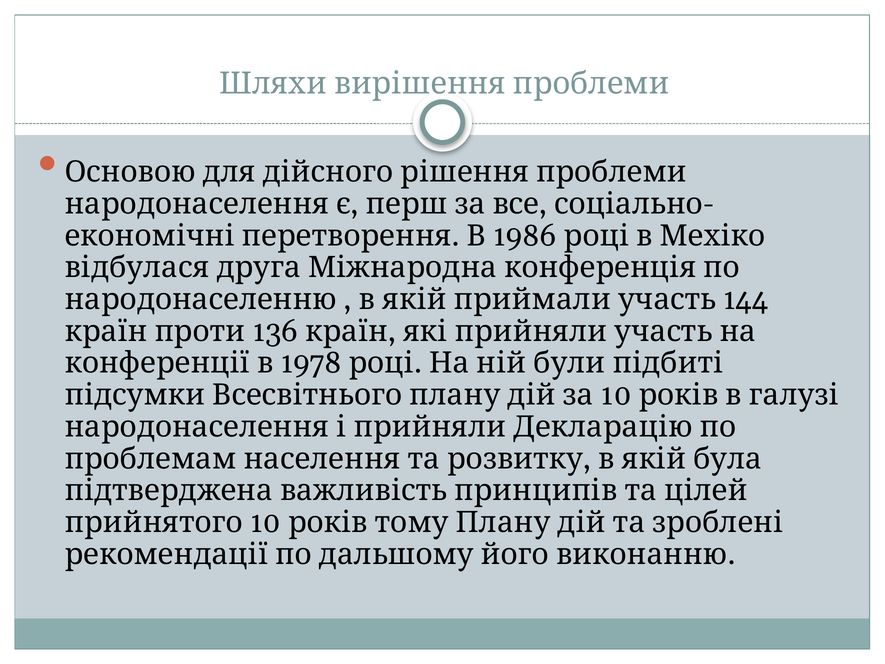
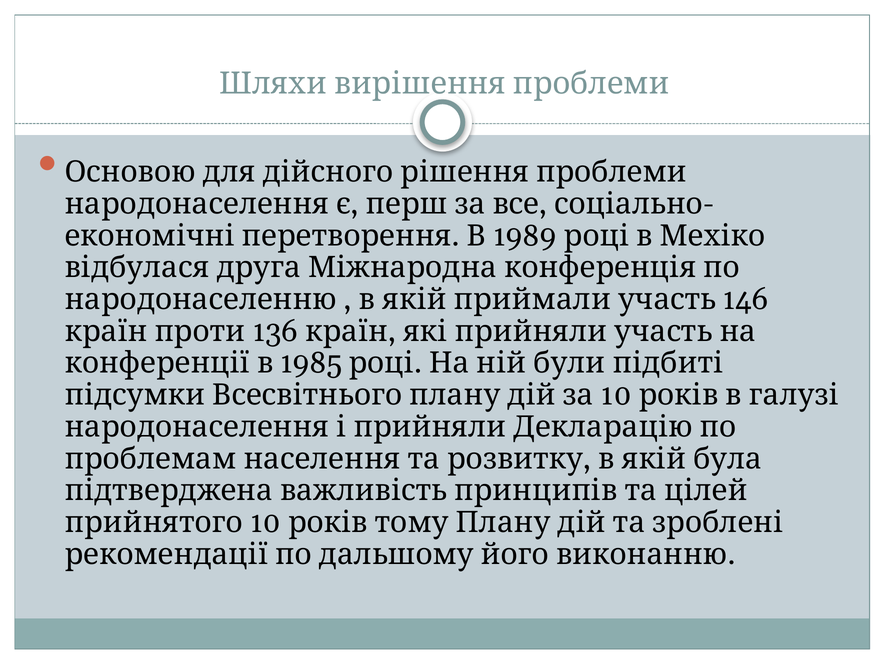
1986: 1986 -> 1989 (525, 236)
144: 144 -> 146 (746, 299)
1978: 1978 -> 1985 (311, 363)
